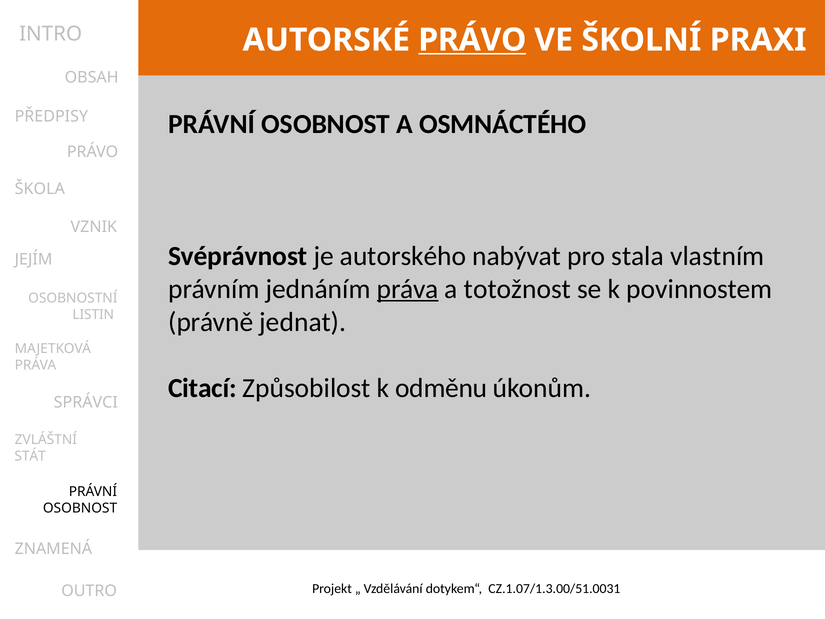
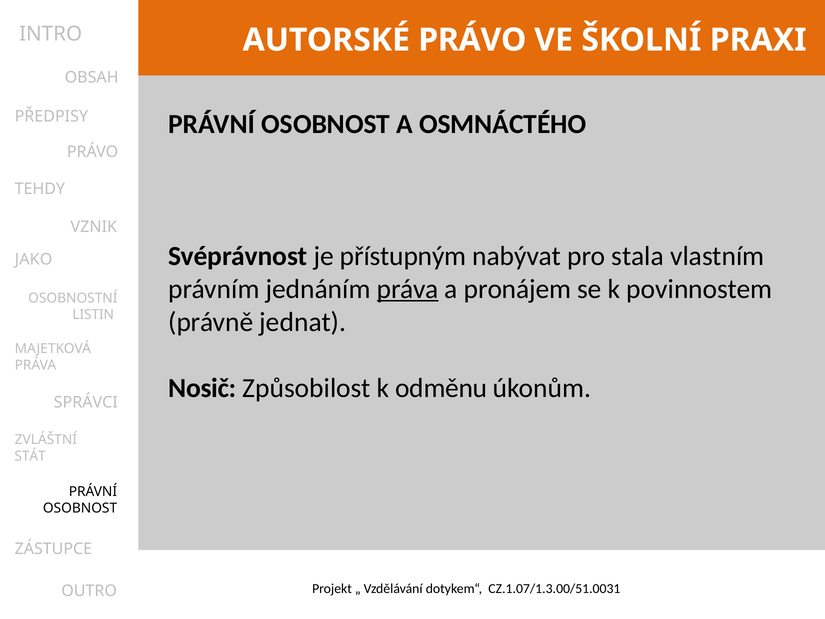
PRÁVO underline: present -> none (472, 40)
ŠKOLA: ŠKOLA -> TEHDY (40, 189)
autorského: autorského -> přístupným (403, 256)
JEJÍM: JEJÍM -> JAKO (34, 259)
totožnost: totožnost -> pronájem (517, 289)
Citací: Citací -> Nosič (202, 388)
ZNAMENÁ: ZNAMENÁ -> ZÁSTUPCE (53, 549)
